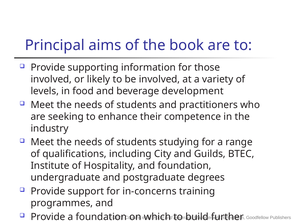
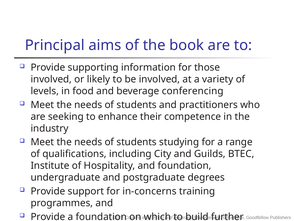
development: development -> conferencing (193, 91)
